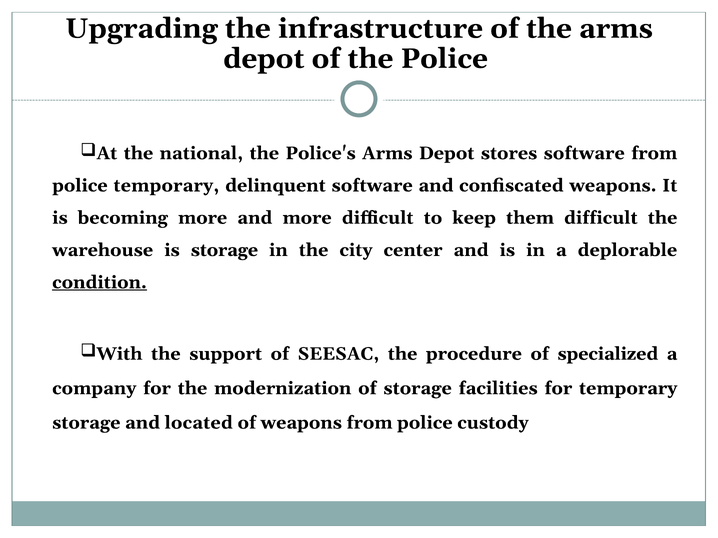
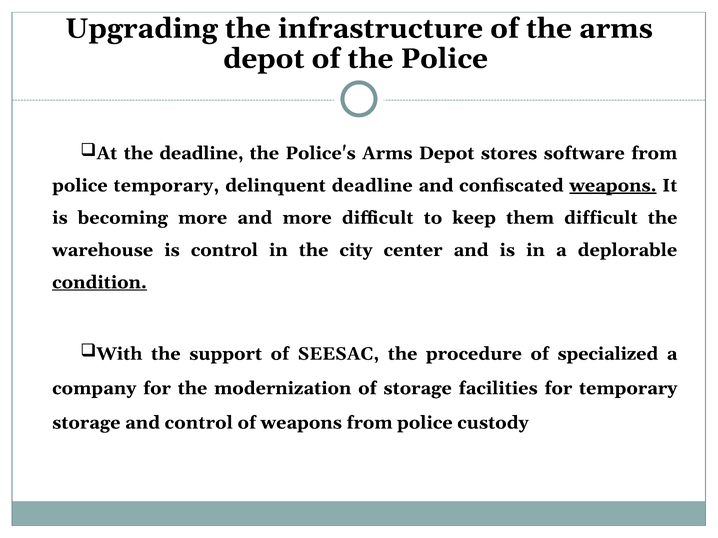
the national: national -> deadline (201, 153)
delinquent software: software -> deadline (372, 186)
weapons underline: none -> present (613, 186)
is storage: storage -> control (224, 250)
and located: located -> control (199, 423)
